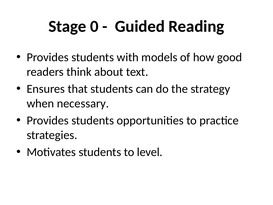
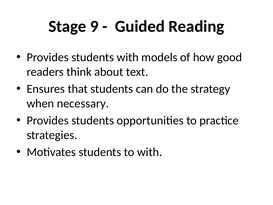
0: 0 -> 9 (94, 26)
to level: level -> with (150, 152)
